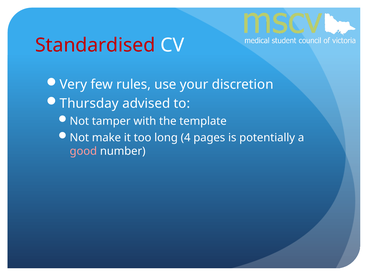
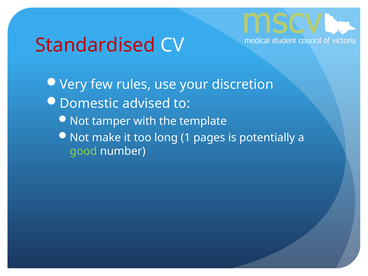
Thursday: Thursday -> Domestic (89, 103)
4: 4 -> 1 (186, 138)
good colour: pink -> light green (83, 151)
